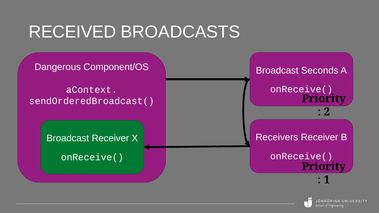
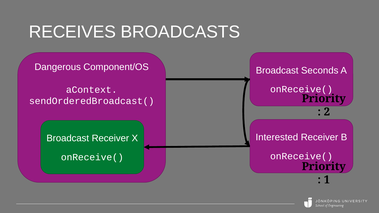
RECEIVED: RECEIVED -> RECEIVES (72, 32)
Receivers: Receivers -> Interested (277, 137)
